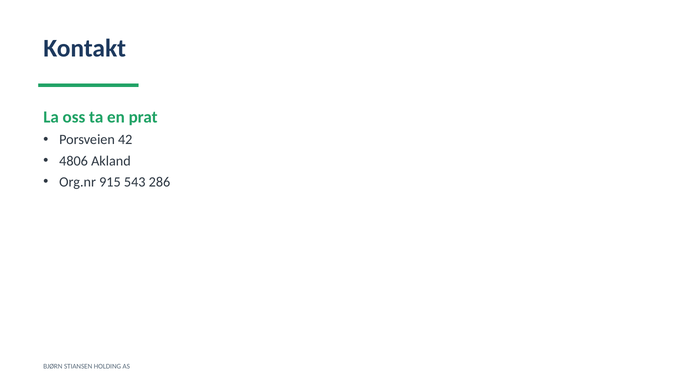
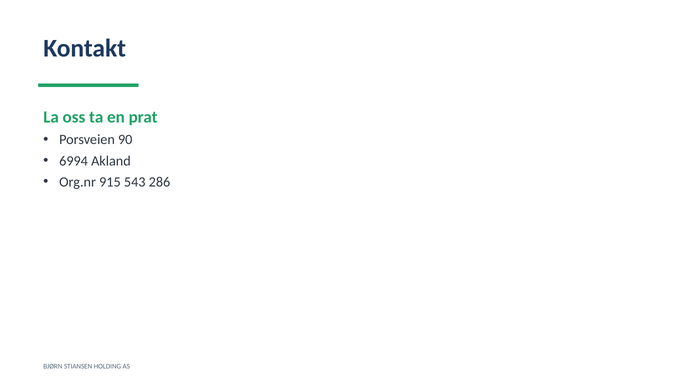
42: 42 -> 90 (125, 140)
4806: 4806 -> 6994 (74, 161)
